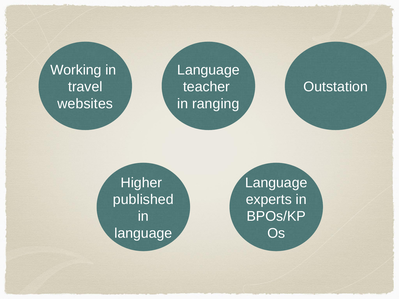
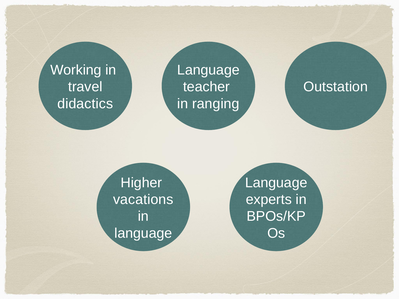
websites: websites -> didactics (85, 104)
published: published -> vacations (143, 200)
